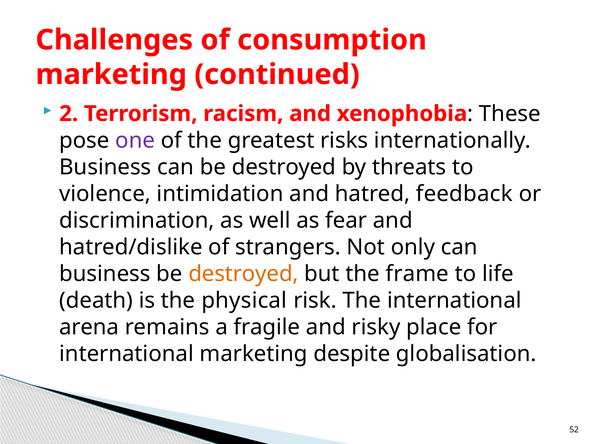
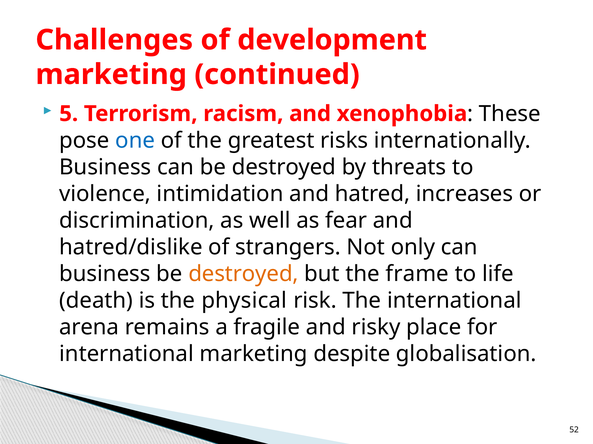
consumption: consumption -> development (332, 40)
2: 2 -> 5 (69, 114)
one colour: purple -> blue (135, 141)
feedback: feedback -> increases (464, 194)
